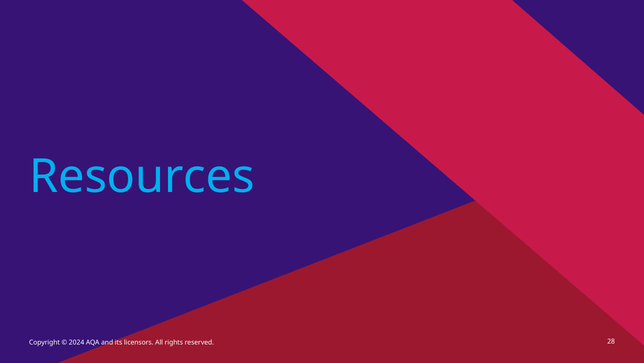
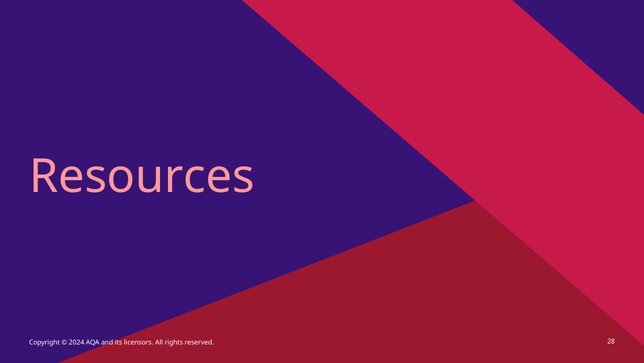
Resources colour: light blue -> pink (142, 176)
